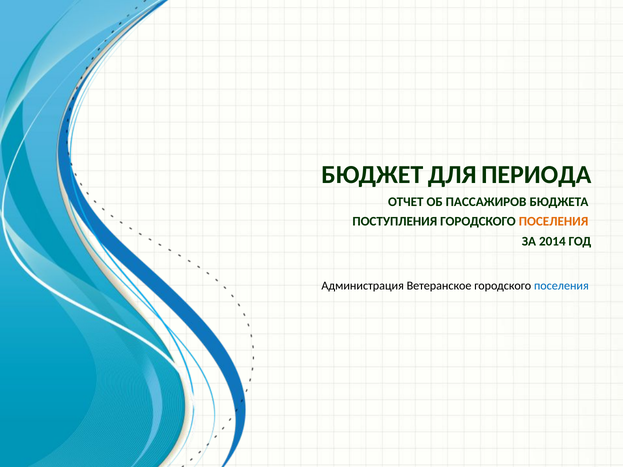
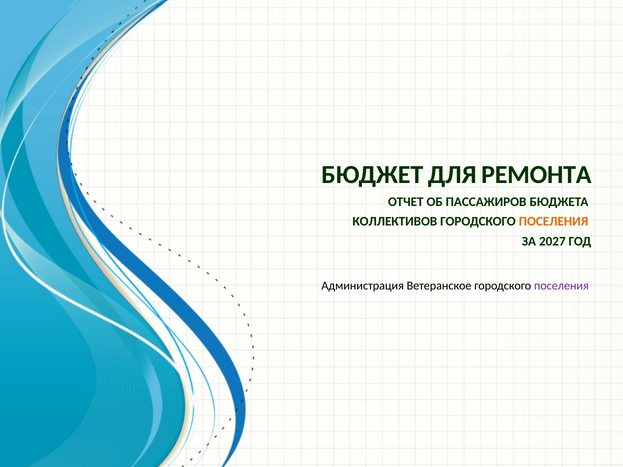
ПЕРИОДА: ПЕРИОДА -> РЕМОНТА (536, 175)
ПОСТУПЛЕНИЯ: ПОСТУПЛЕНИЯ -> КОЛЛЕКТИВОВ (395, 222)
2014: 2014 -> 2027 (552, 242)
поселения colour: blue -> purple (561, 286)
